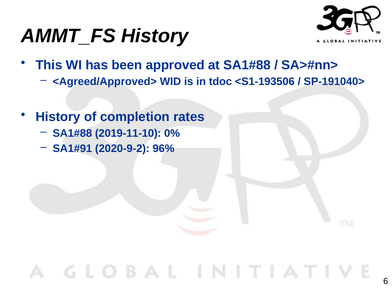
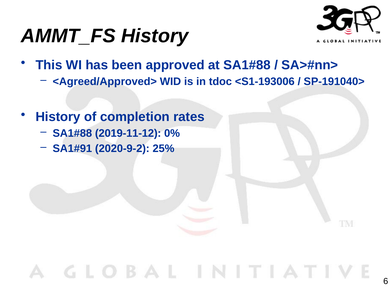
<S1-193506: <S1-193506 -> <S1-193006 (265, 81)
2019-11-10: 2019-11-10 -> 2019-11-12 (128, 133)
96%: 96% -> 25% (163, 148)
